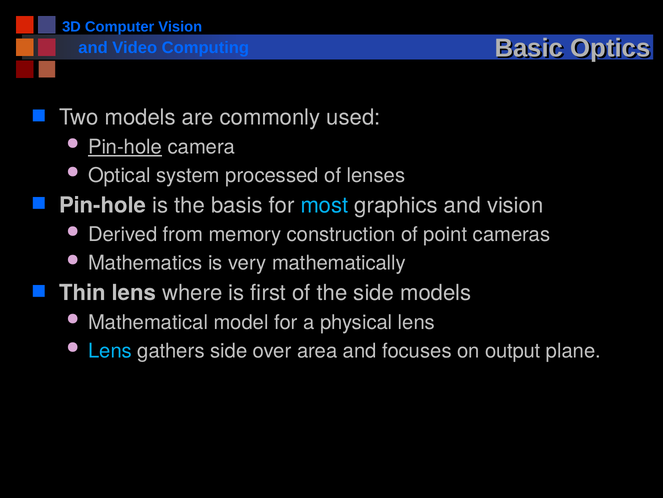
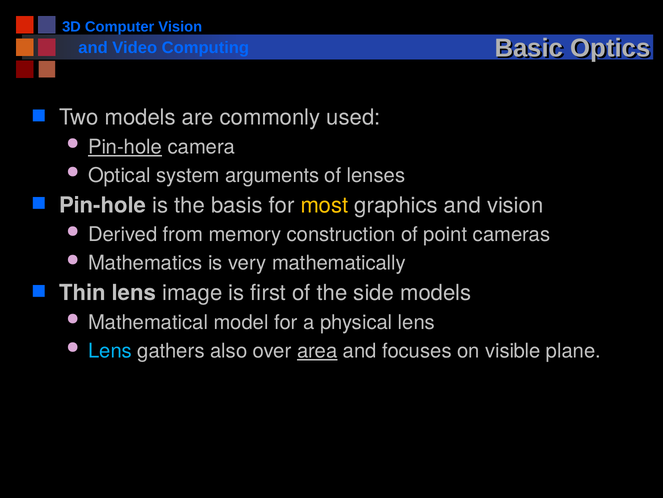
processed: processed -> arguments (272, 175)
most colour: light blue -> yellow (324, 205)
where: where -> image (192, 293)
gathers side: side -> also (229, 350)
area underline: none -> present (317, 350)
output: output -> visible (513, 350)
